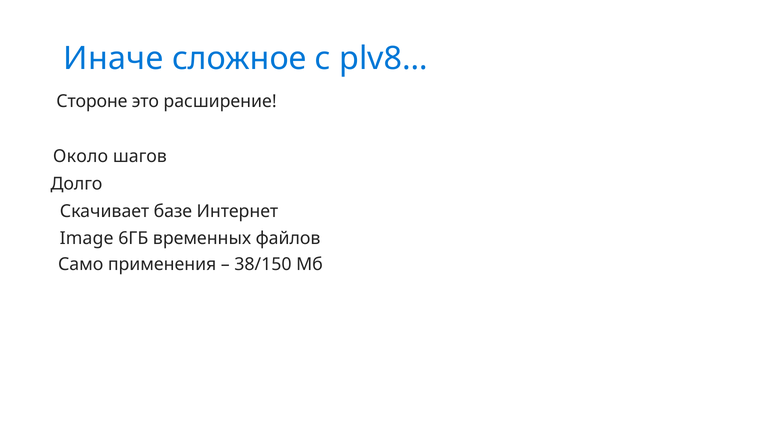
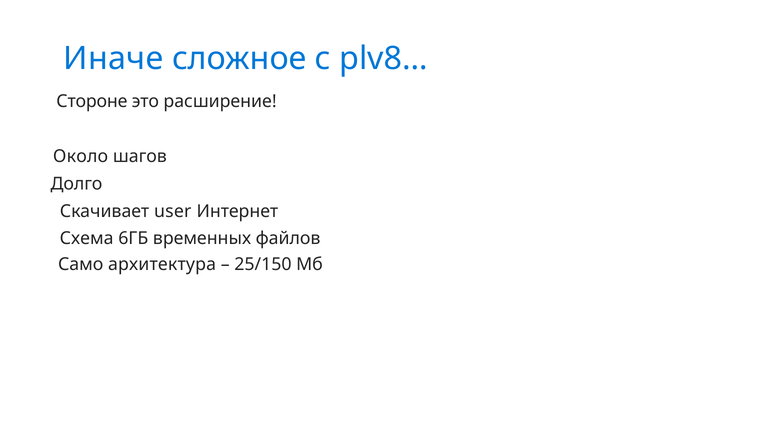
базе: базе -> user (173, 211)
Image: Image -> Схема (87, 239)
применения: применения -> архитектура (162, 264)
38/150: 38/150 -> 25/150 (263, 264)
